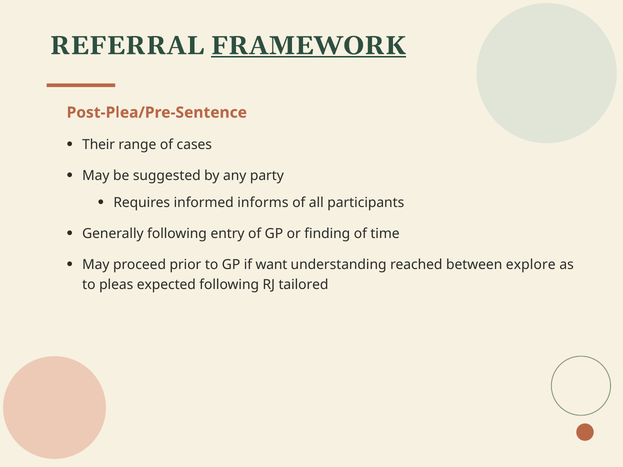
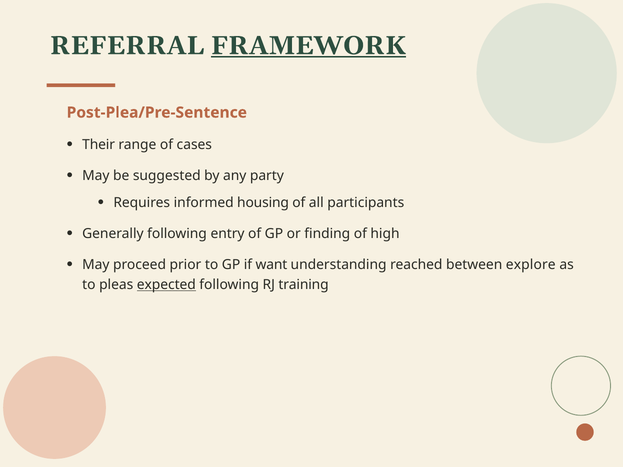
informs: informs -> housing (263, 203)
time: time -> high (385, 234)
expected underline: none -> present (166, 285)
tailored: tailored -> training (304, 285)
